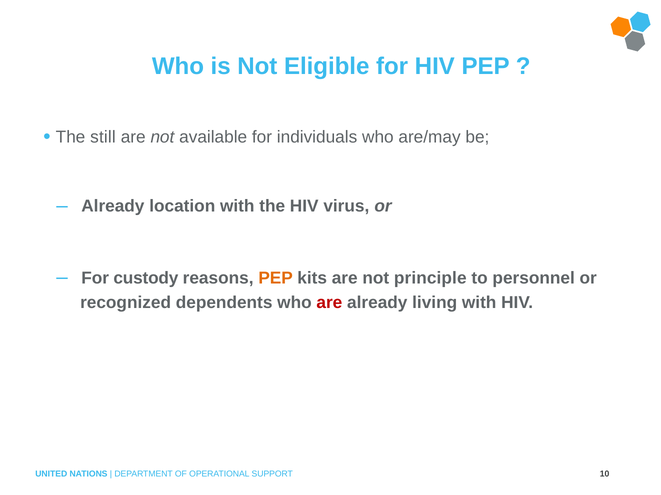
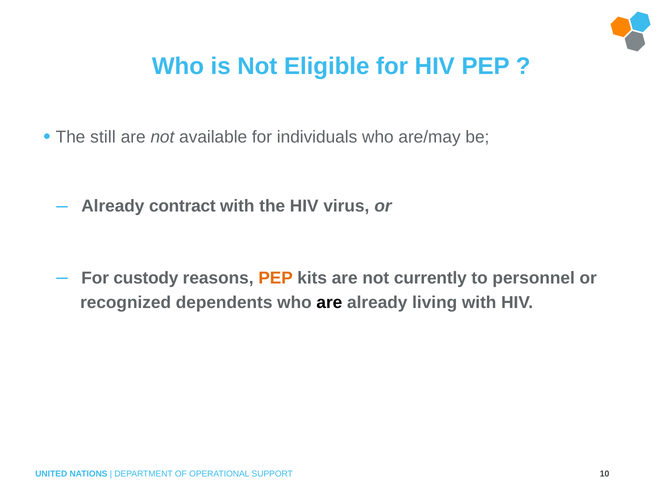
location: location -> contract (182, 206)
principle: principle -> currently (430, 278)
are colour: red -> black (329, 303)
